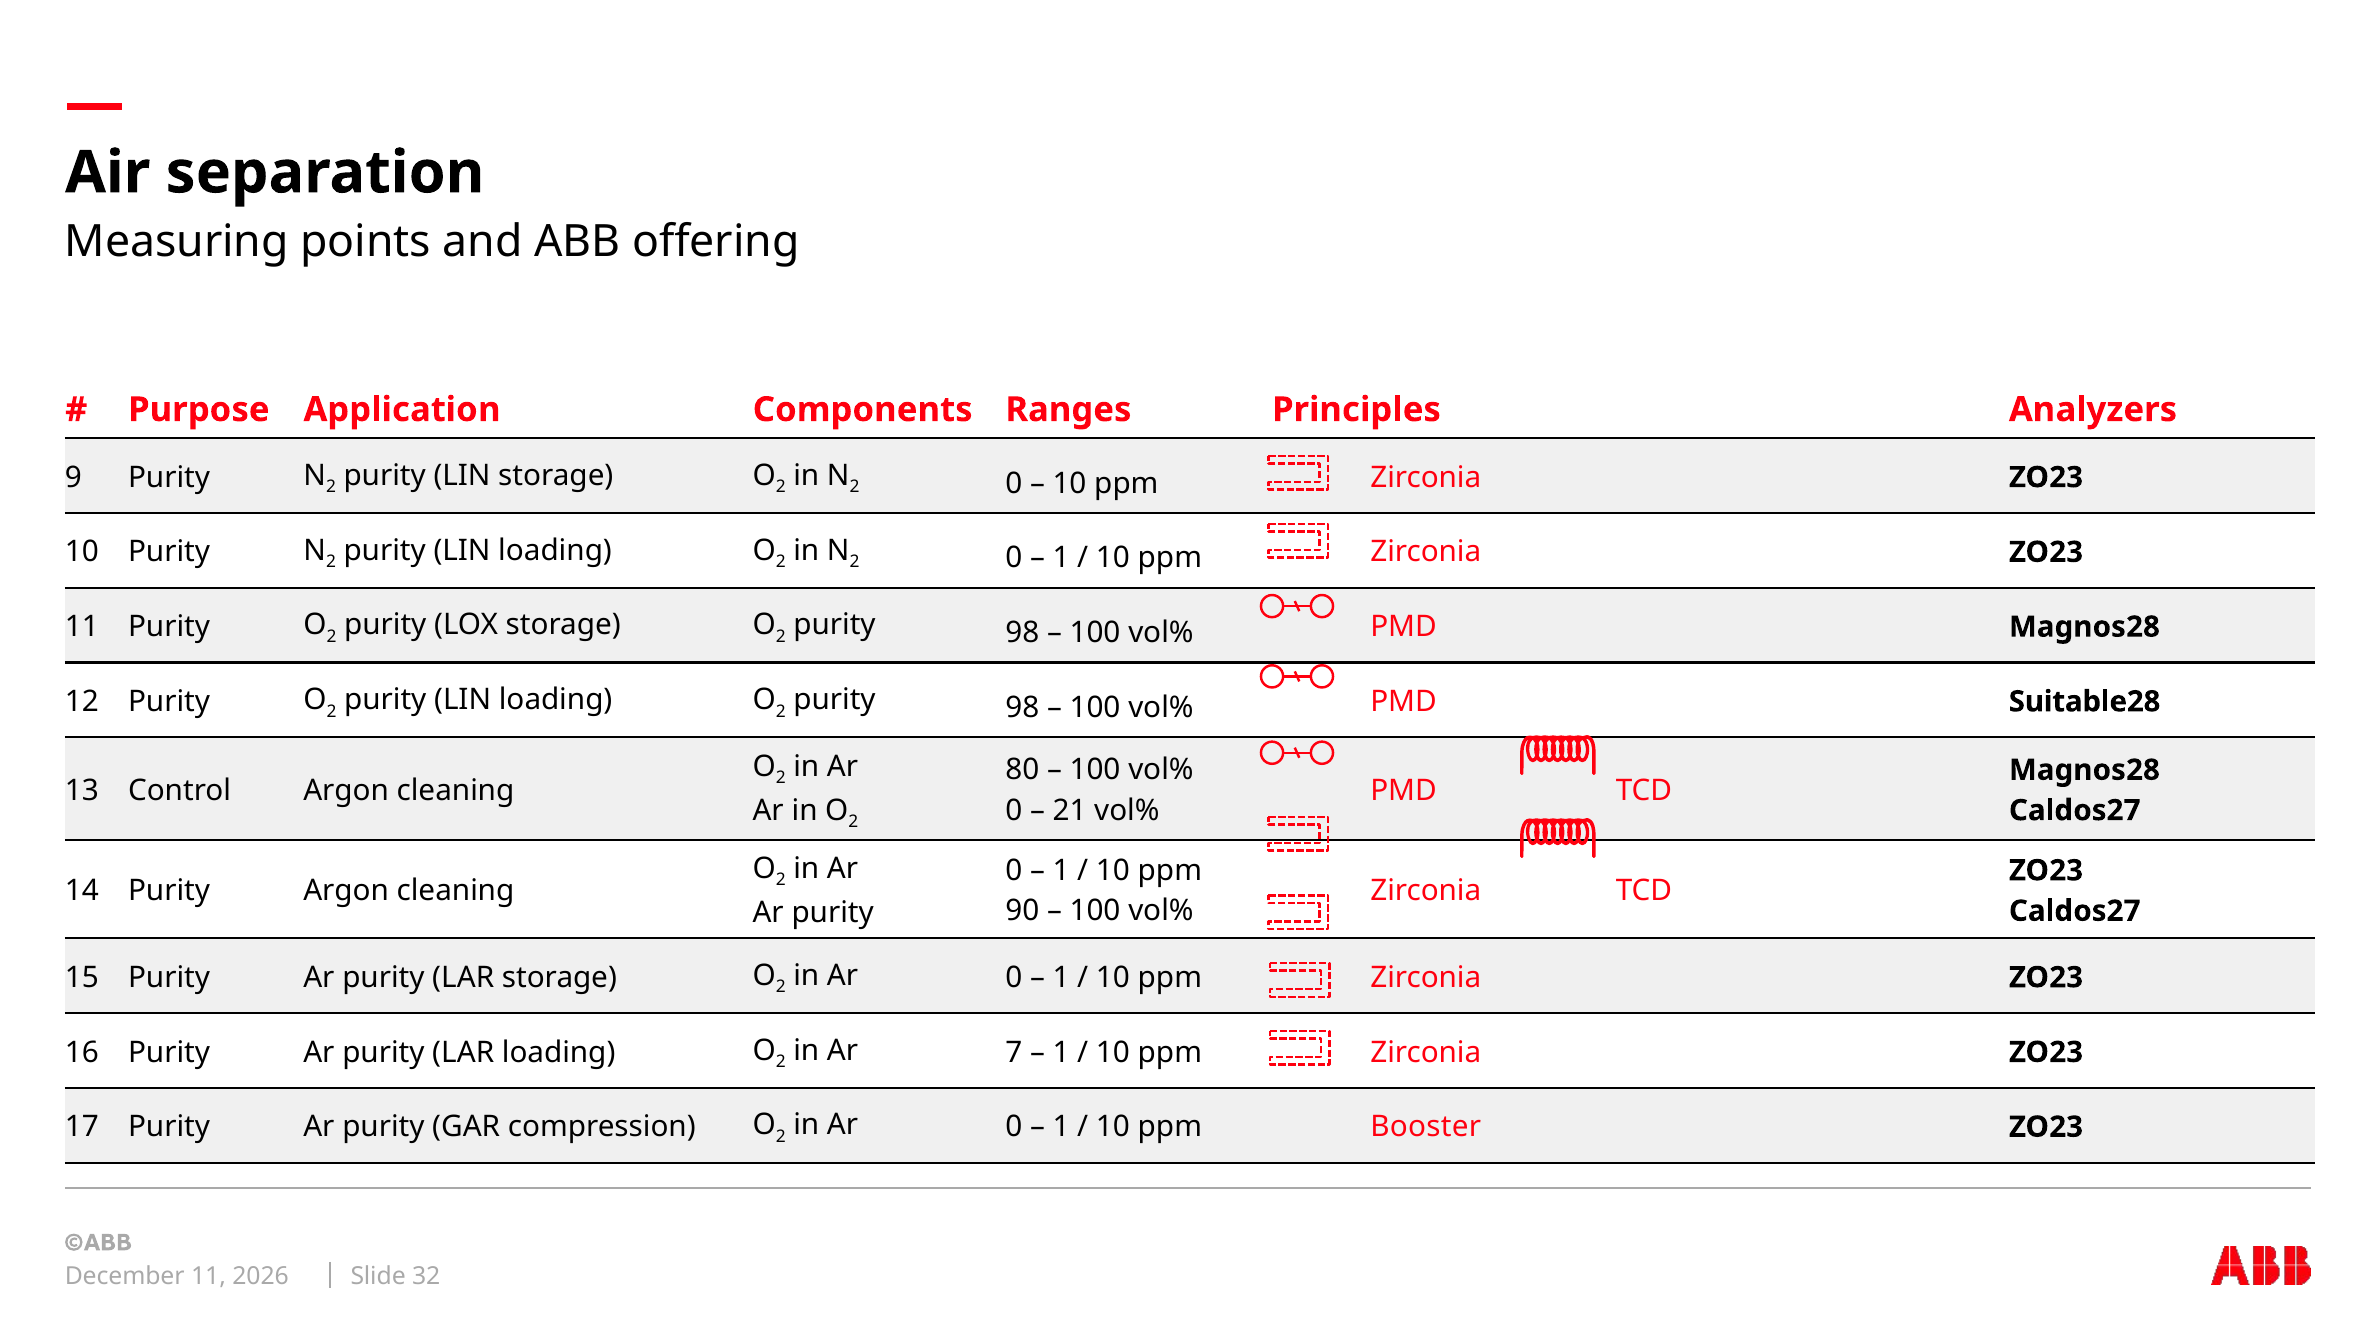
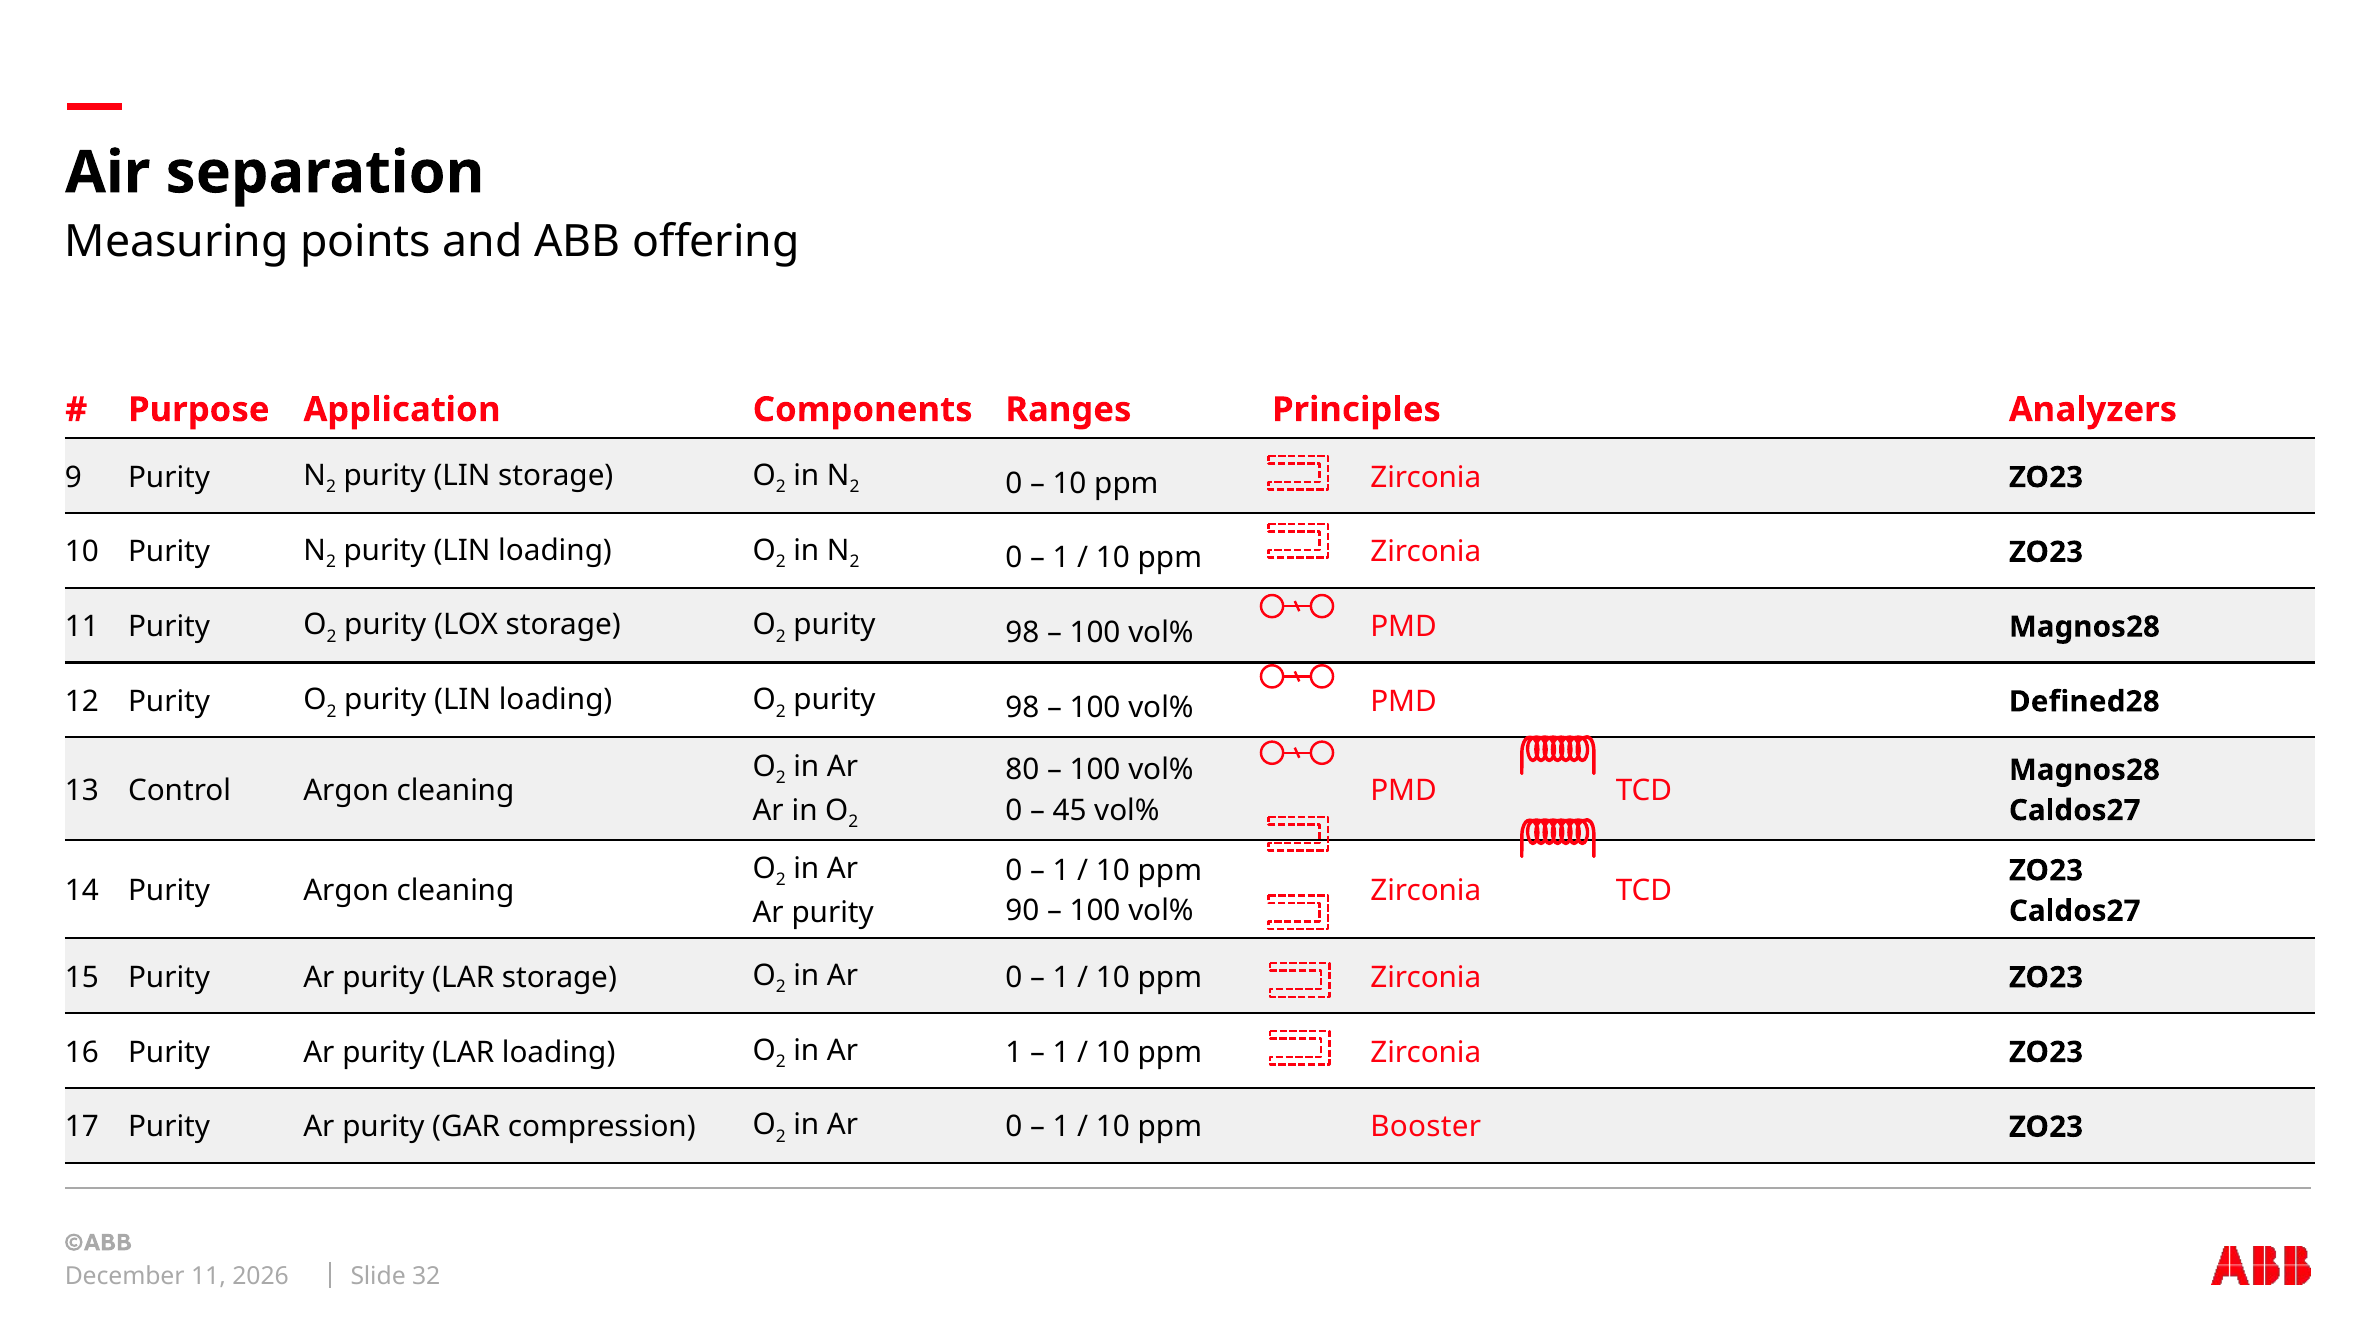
Suitable28: Suitable28 -> Defined28 (2084, 702)
21: 21 -> 45 (1070, 810)
Ar 7: 7 -> 1 (1014, 1052)
